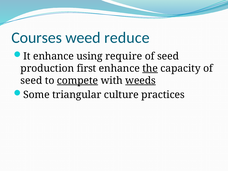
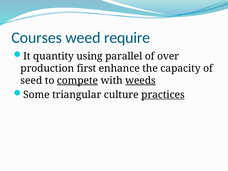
reduce: reduce -> require (127, 38)
It enhance: enhance -> quantity (53, 56)
require: require -> parallel (124, 56)
seed: seed -> over (168, 56)
the underline: present -> none (150, 68)
practices underline: none -> present (163, 95)
